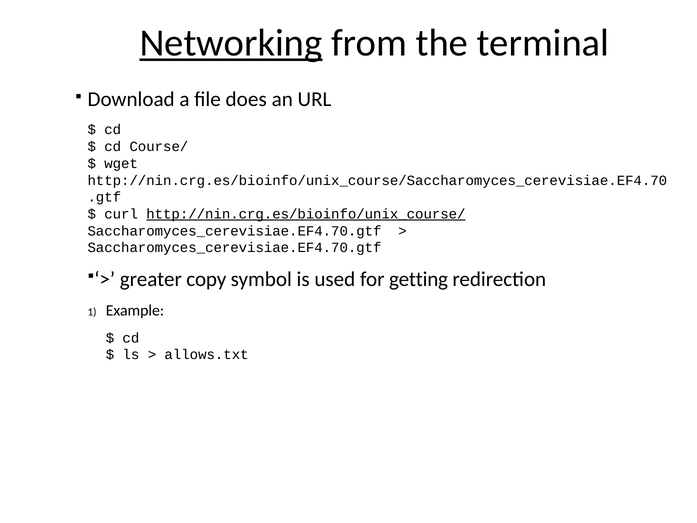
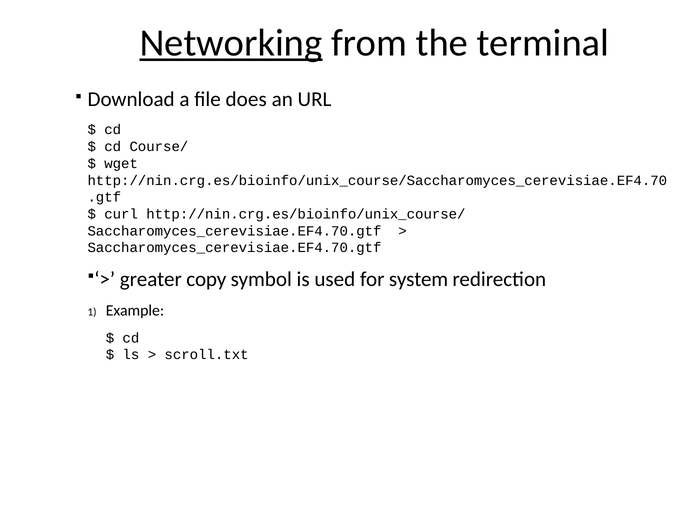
http://nin.crg.es/bioinfo/unix_course/ underline: present -> none (306, 214)
getting: getting -> system (419, 279)
allows.txt: allows.txt -> scroll.txt (207, 355)
